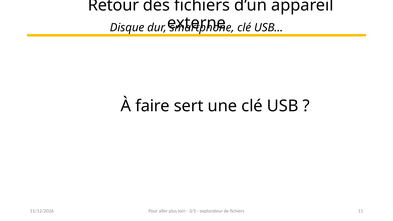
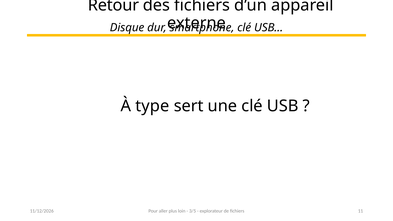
faire: faire -> type (152, 106)
